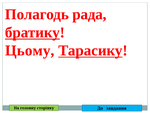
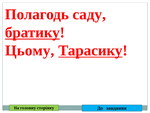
рада: рада -> саду (89, 14)
